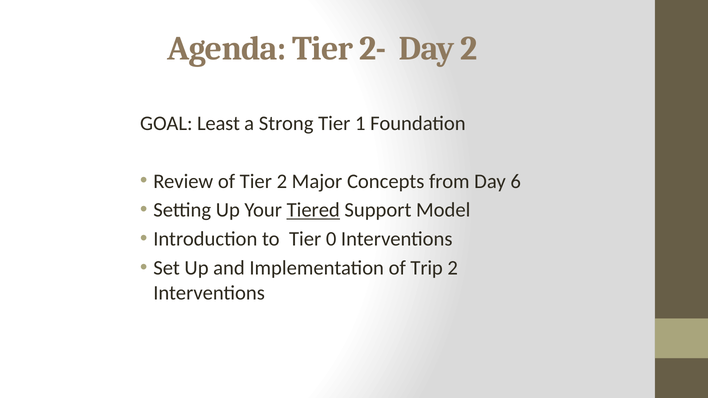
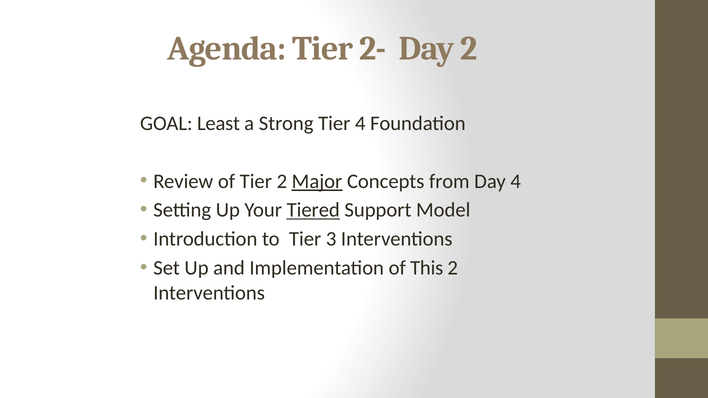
Tier 1: 1 -> 4 (360, 124)
Major underline: none -> present (317, 181)
Day 6: 6 -> 4 (516, 181)
0: 0 -> 3 (331, 239)
Trip: Trip -> This (427, 268)
